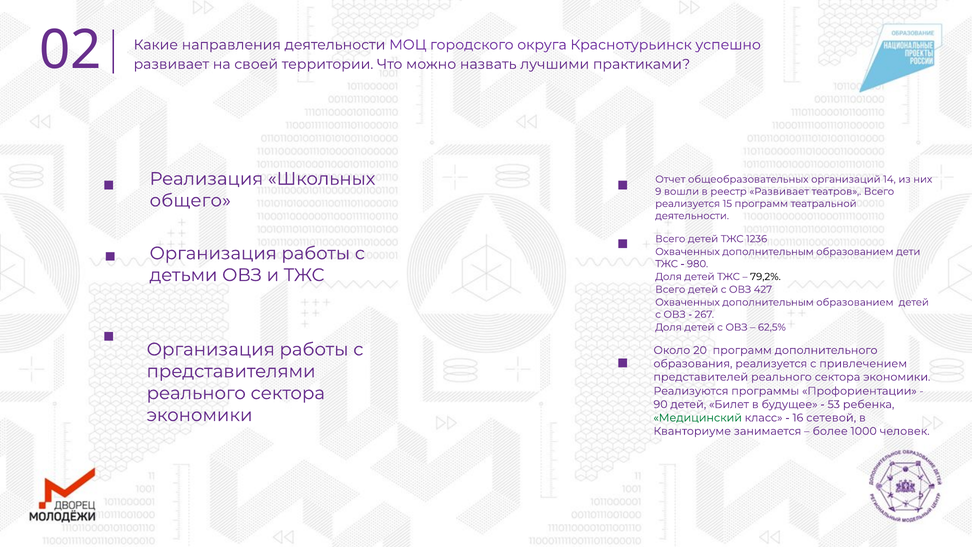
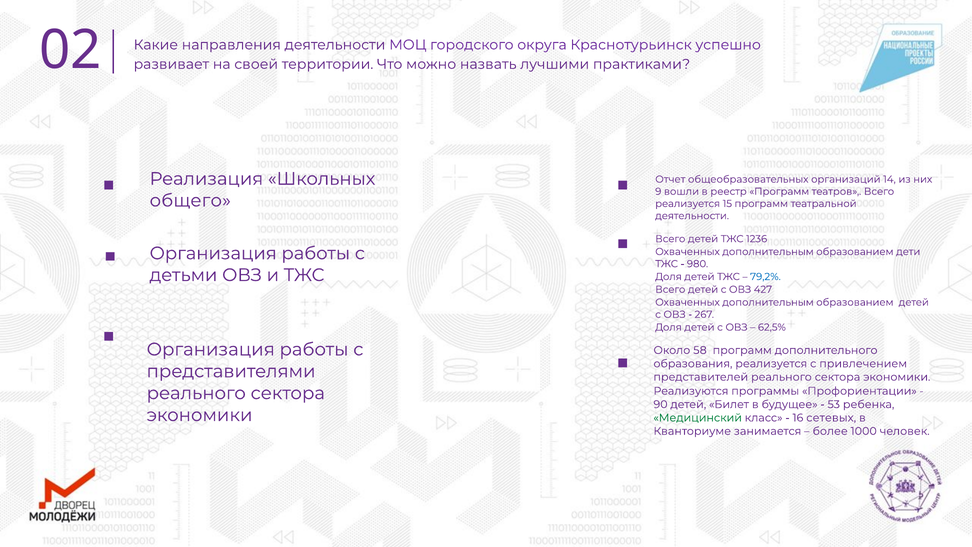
реестр Развивает: Развивает -> Программ (779, 191)
79,2% colour: black -> blue (765, 277)
20: 20 -> 58 (700, 350)
сетевой: сетевой -> сетевых (831, 418)
